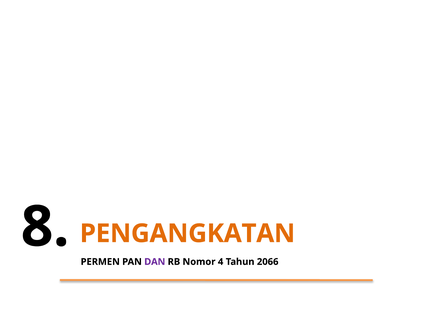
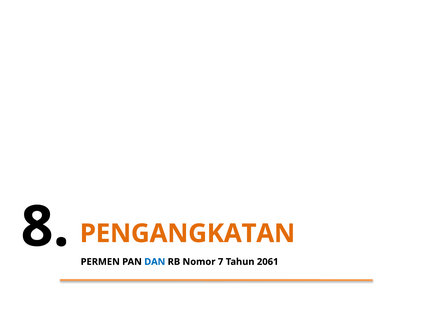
DAN colour: purple -> blue (155, 261)
4: 4 -> 7 (221, 261)
2066: 2066 -> 2061 (268, 261)
